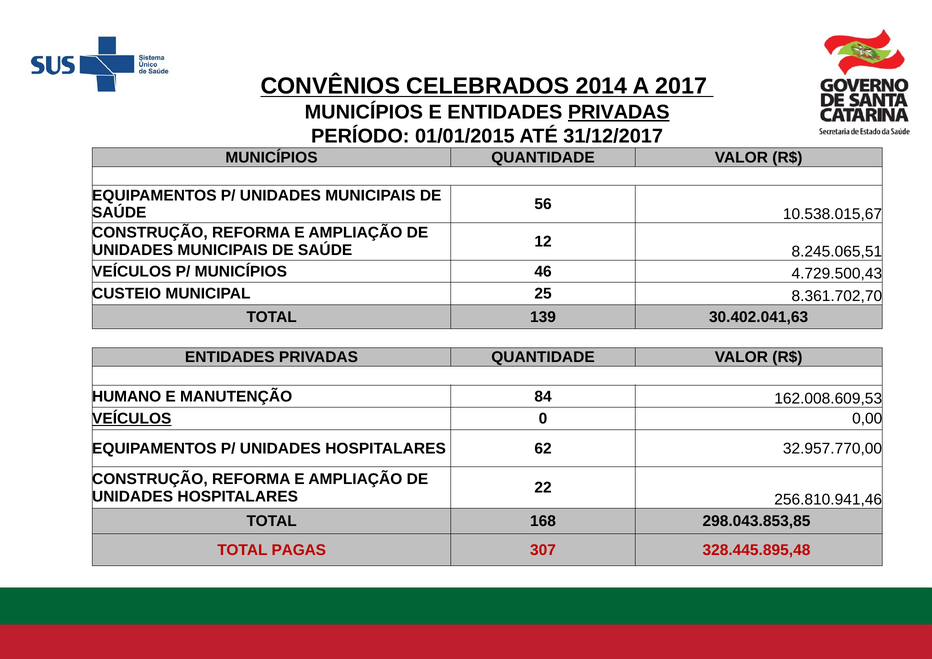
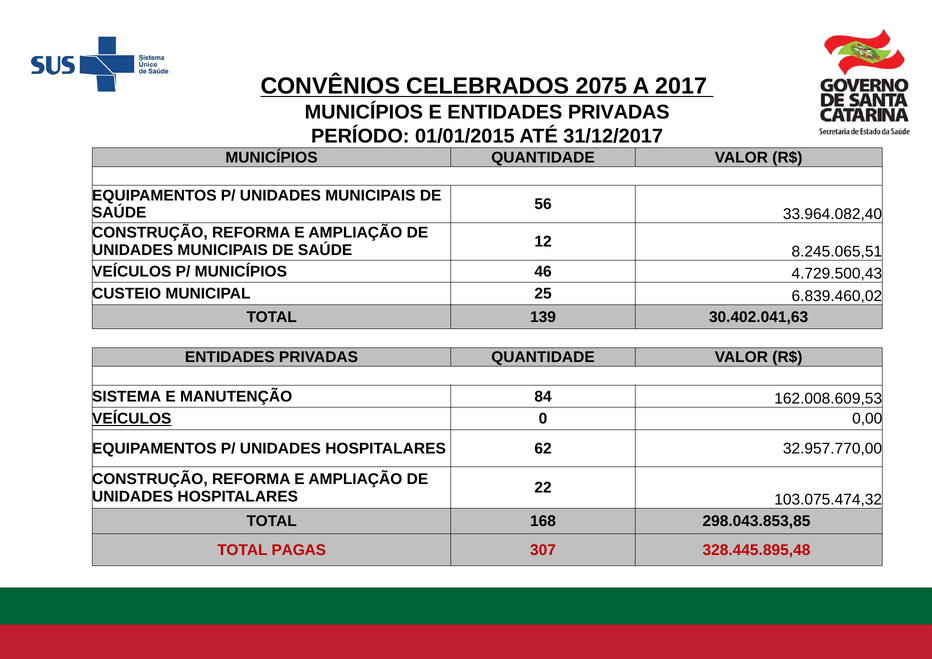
2014: 2014 -> 2075 (601, 86)
PRIVADAS underline: present -> none (619, 112)
10.538.015,67: 10.538.015,67 -> 33.964.082,40 (833, 214)
8.361.702,70: 8.361.702,70 -> 6.839.460,02 (837, 296)
HUMANO: HUMANO -> SISTEMA (127, 396)
256.810.941,46: 256.810.941,46 -> 103.075.474,32 (828, 500)
